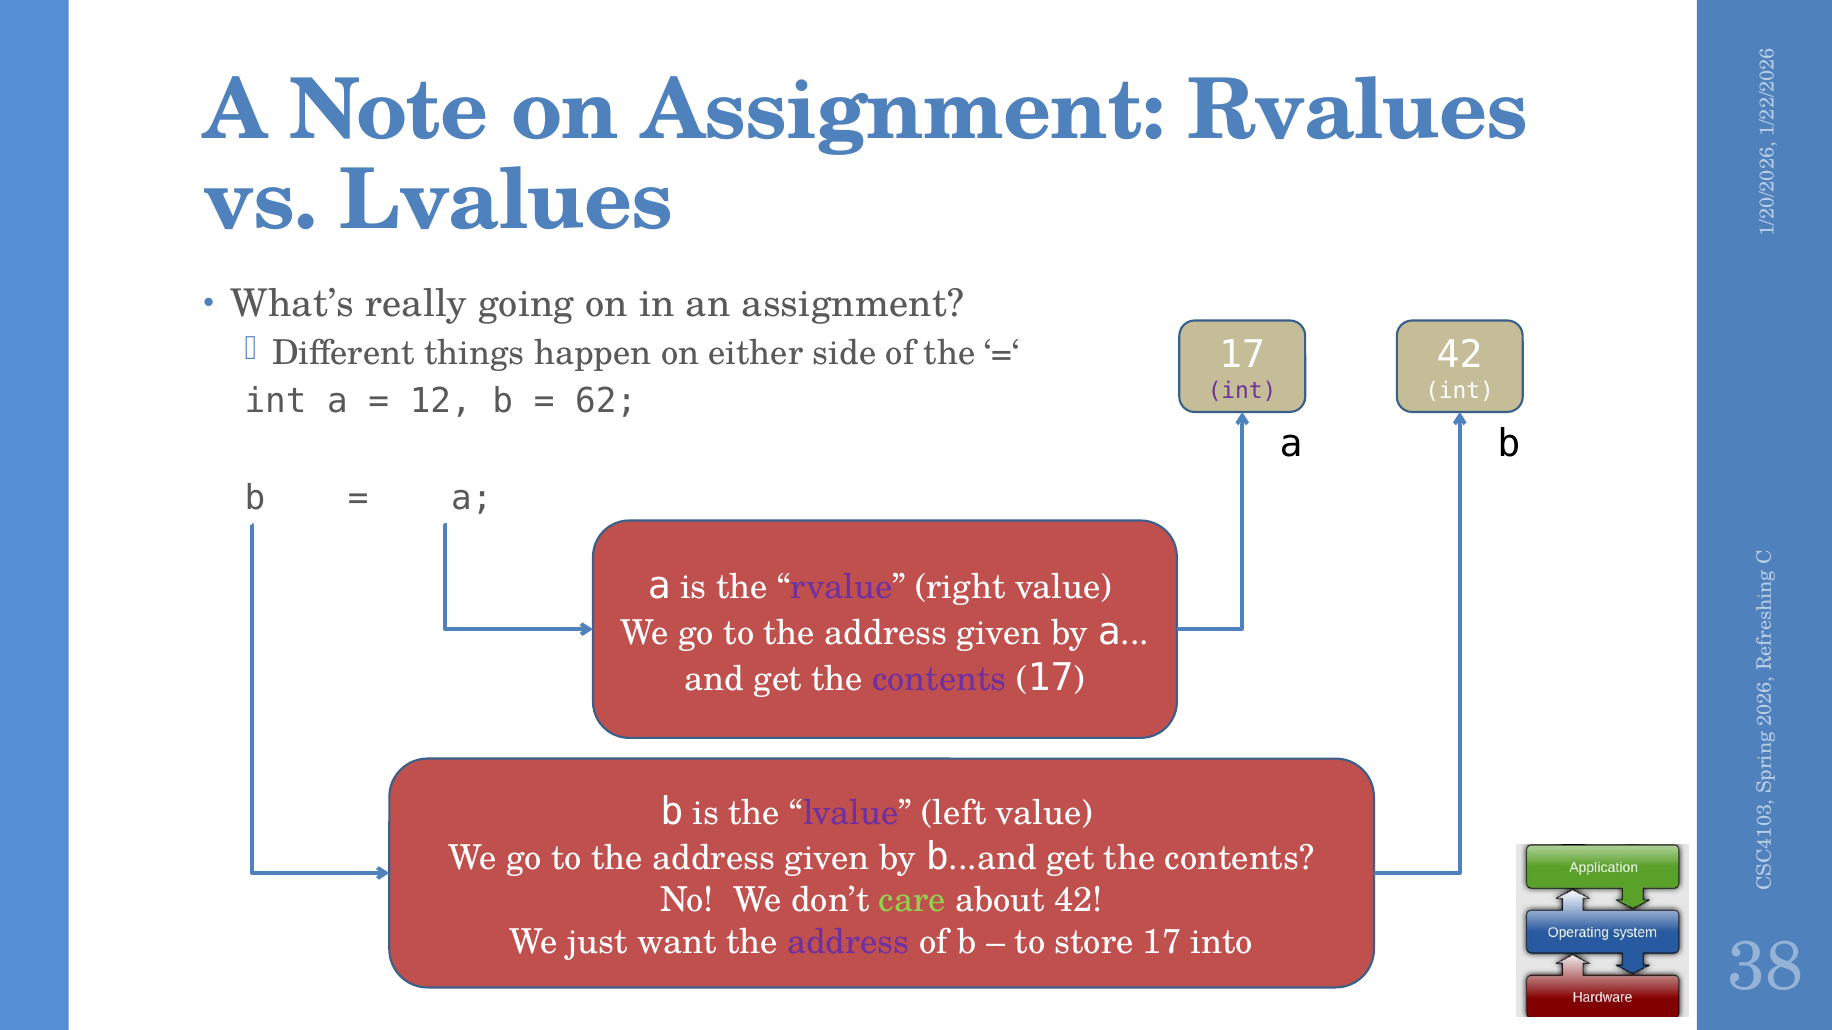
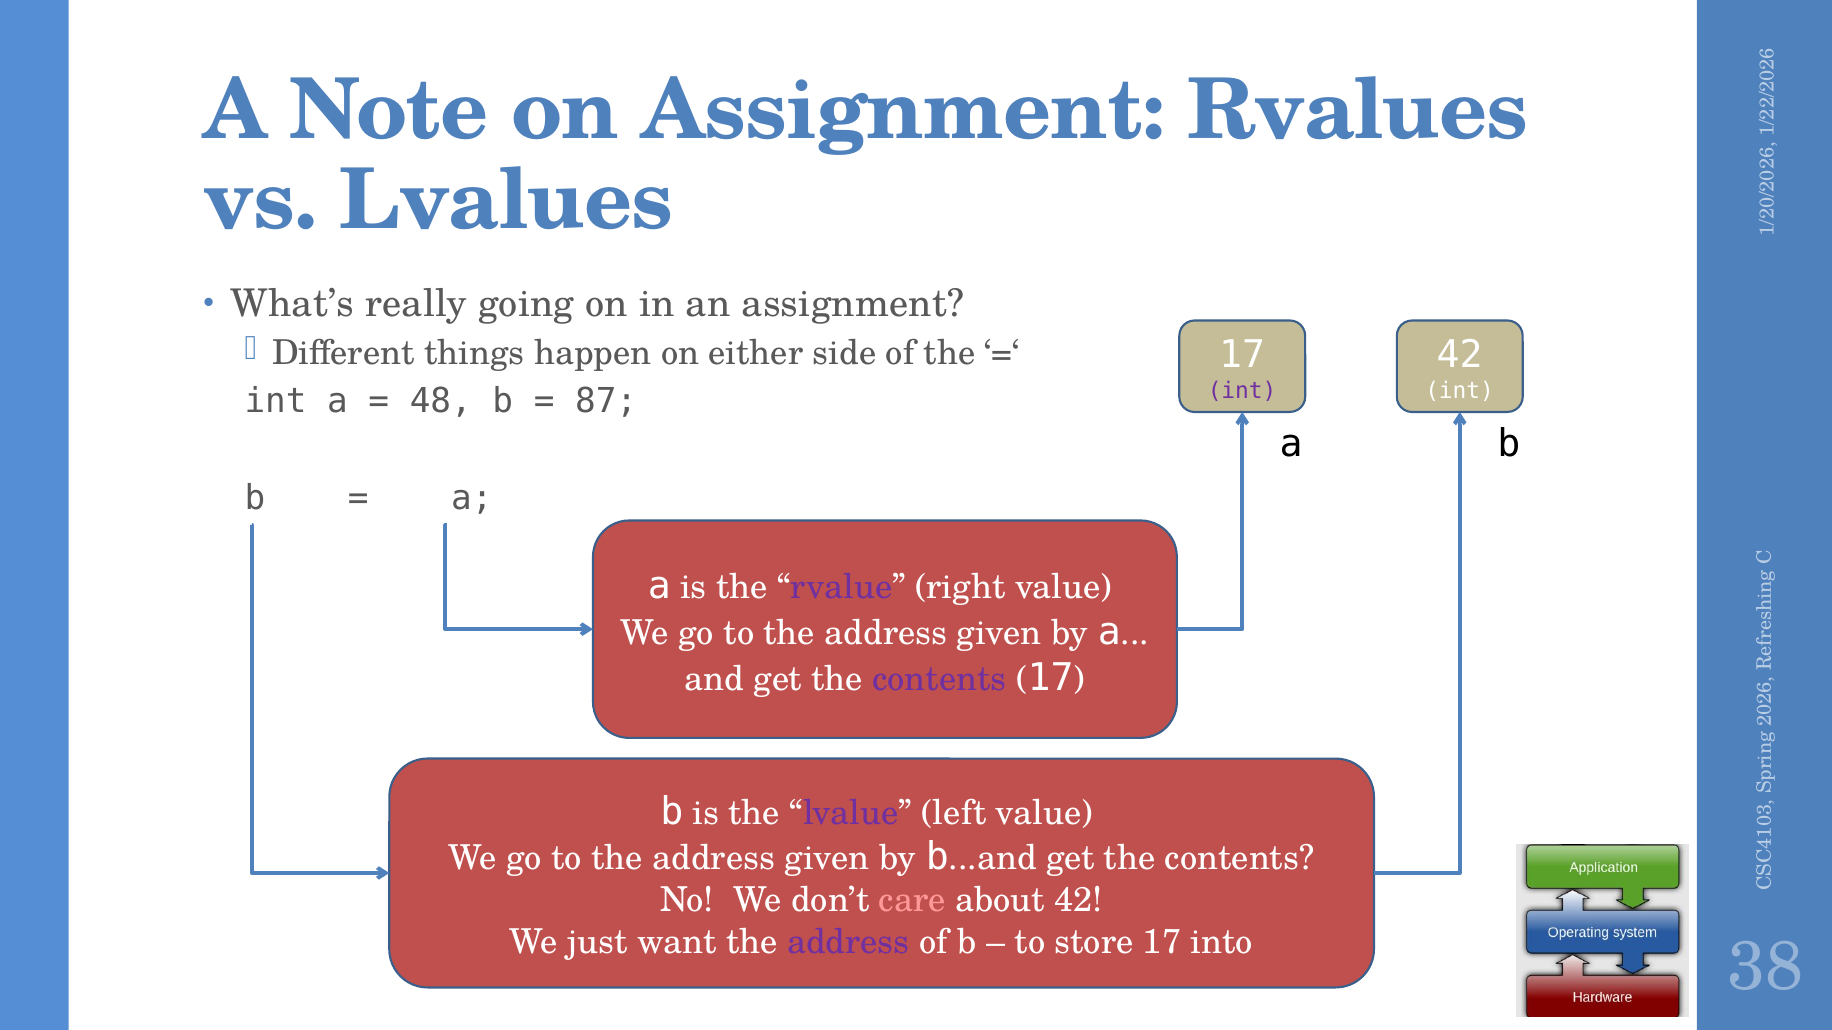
12: 12 -> 48 (441, 402)
62: 62 -> 87 (606, 402)
care colour: light green -> pink (912, 901)
